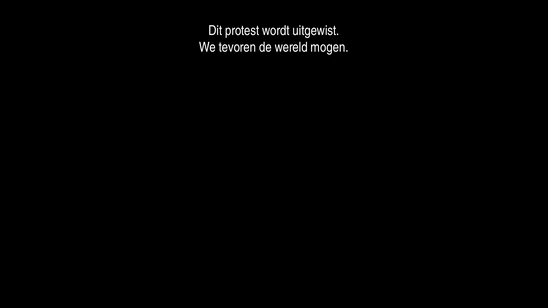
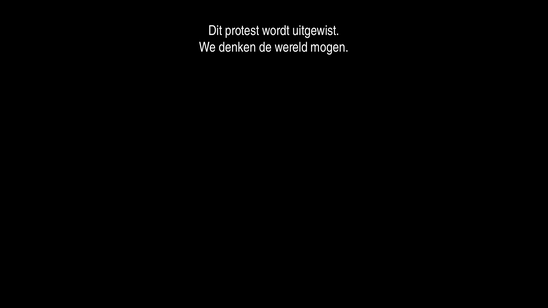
tevoren: tevoren -> denken (237, 47)
